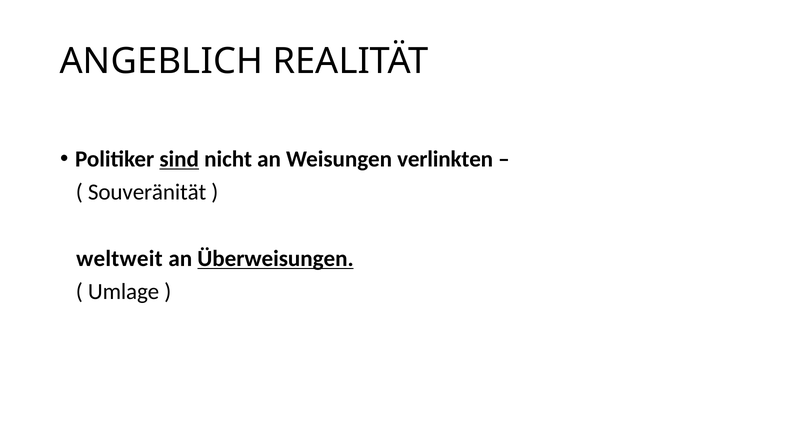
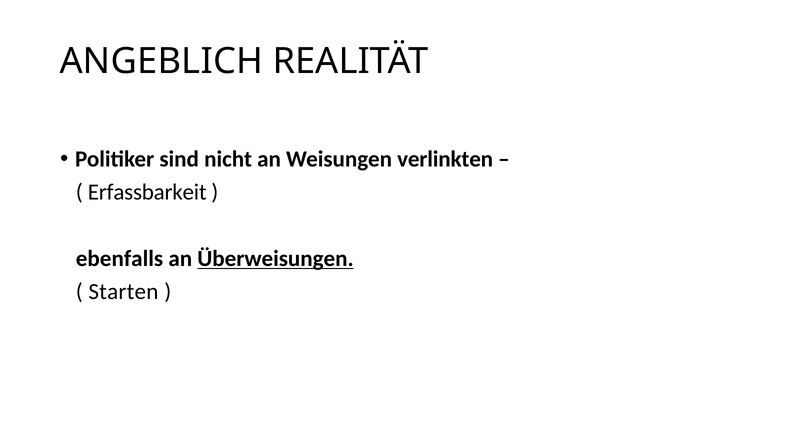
sind underline: present -> none (179, 159)
Souveränität: Souveränität -> Erfassbarkeit (147, 192)
weltweit: weltweit -> ebenfalls (120, 259)
Umlage: Umlage -> Starten (123, 292)
